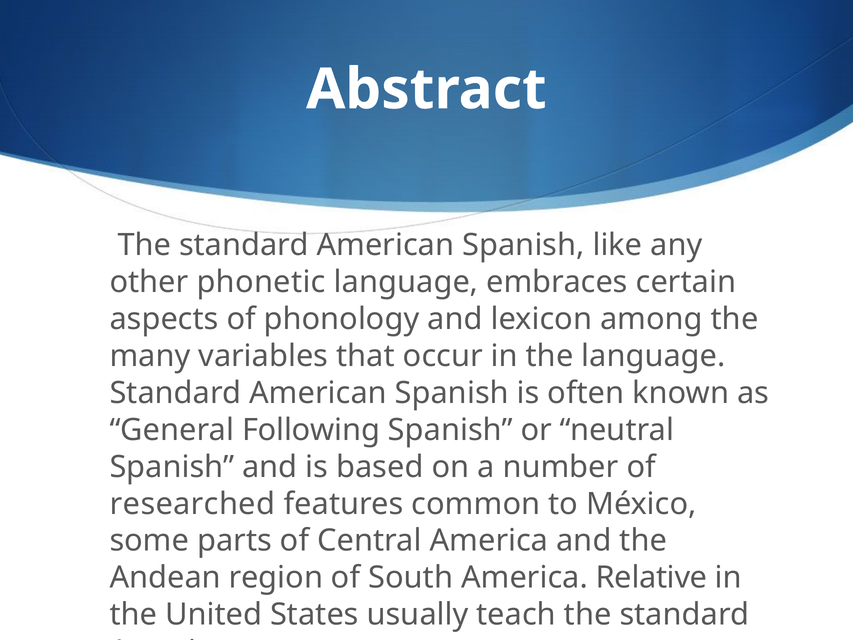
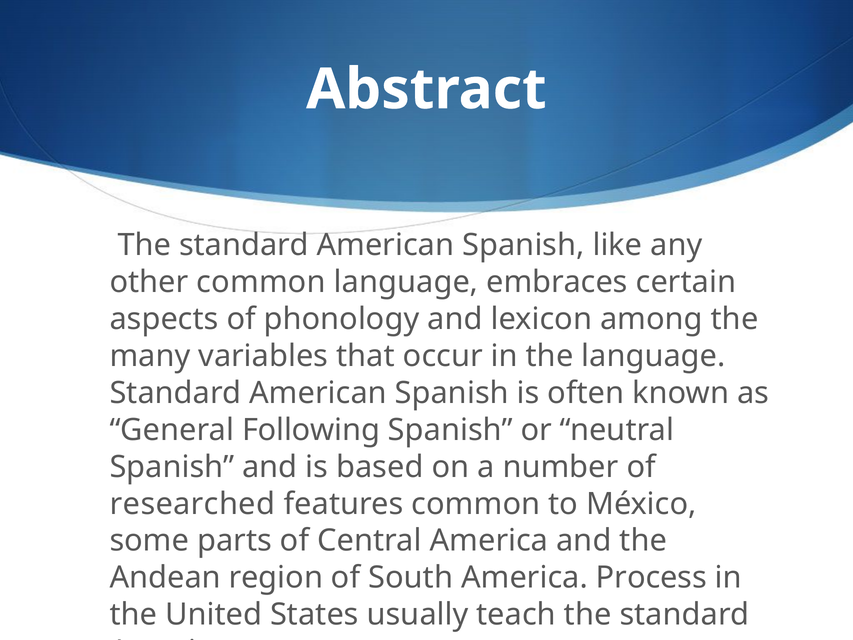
other phonetic: phonetic -> common (261, 282)
Relative: Relative -> Process (651, 578)
